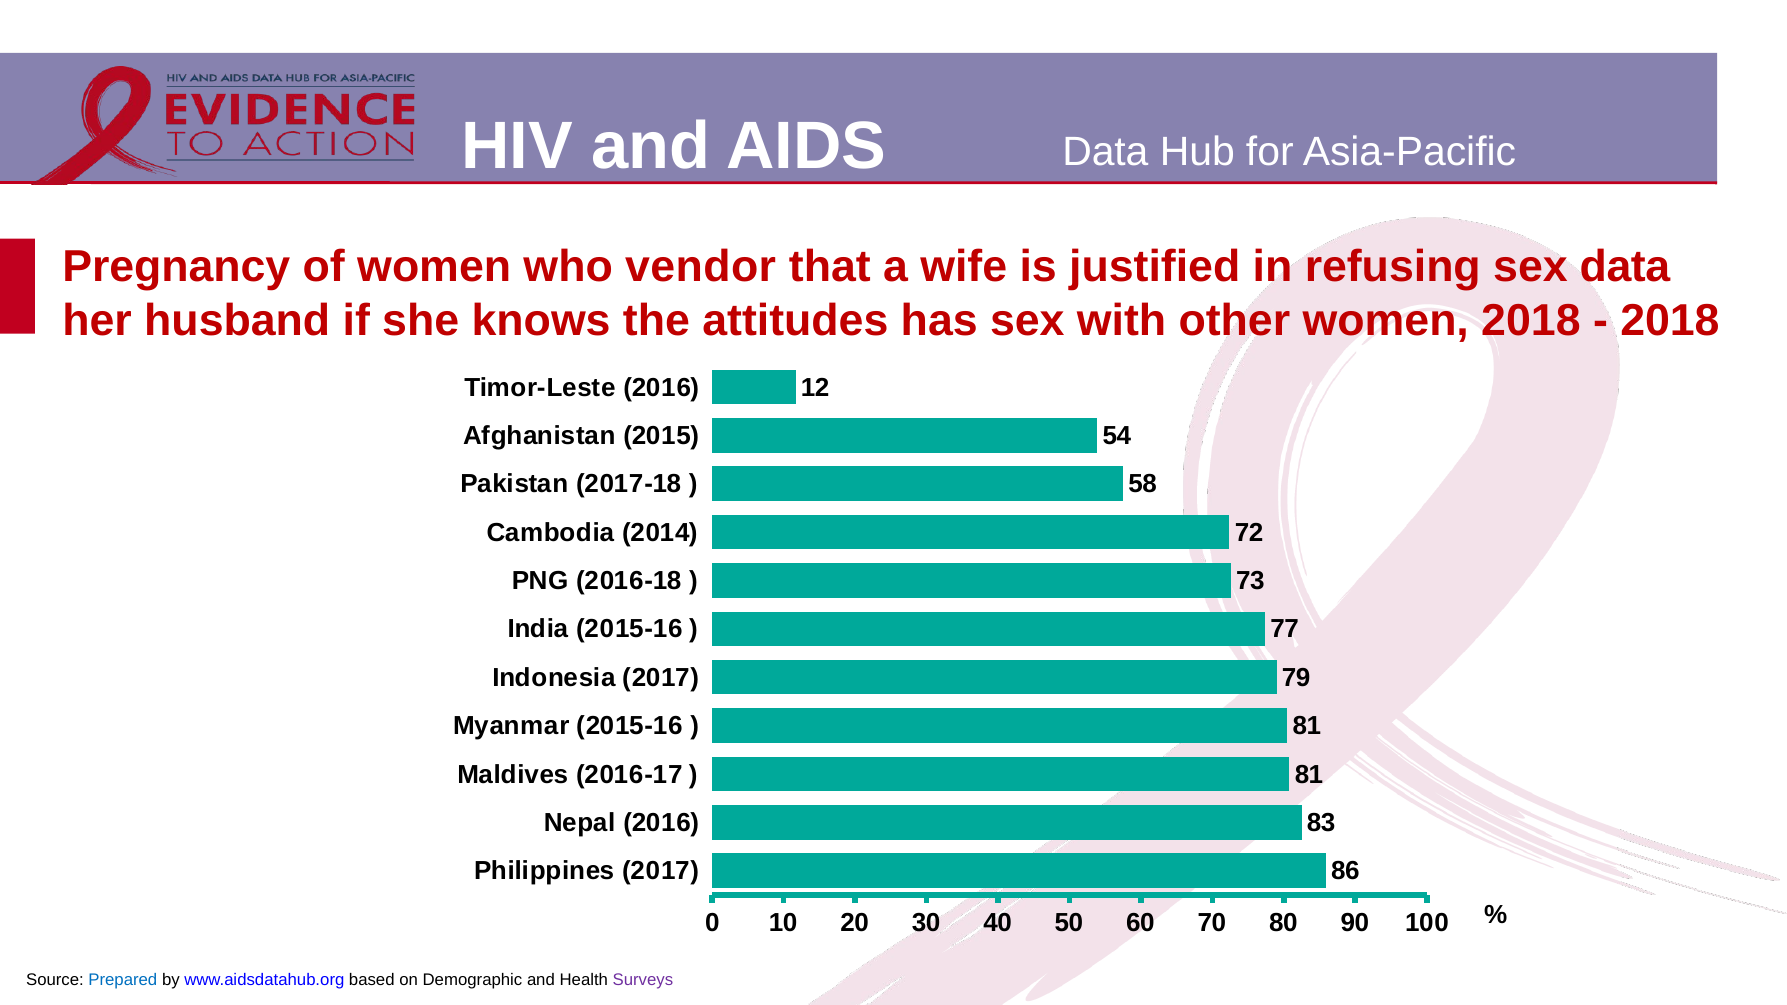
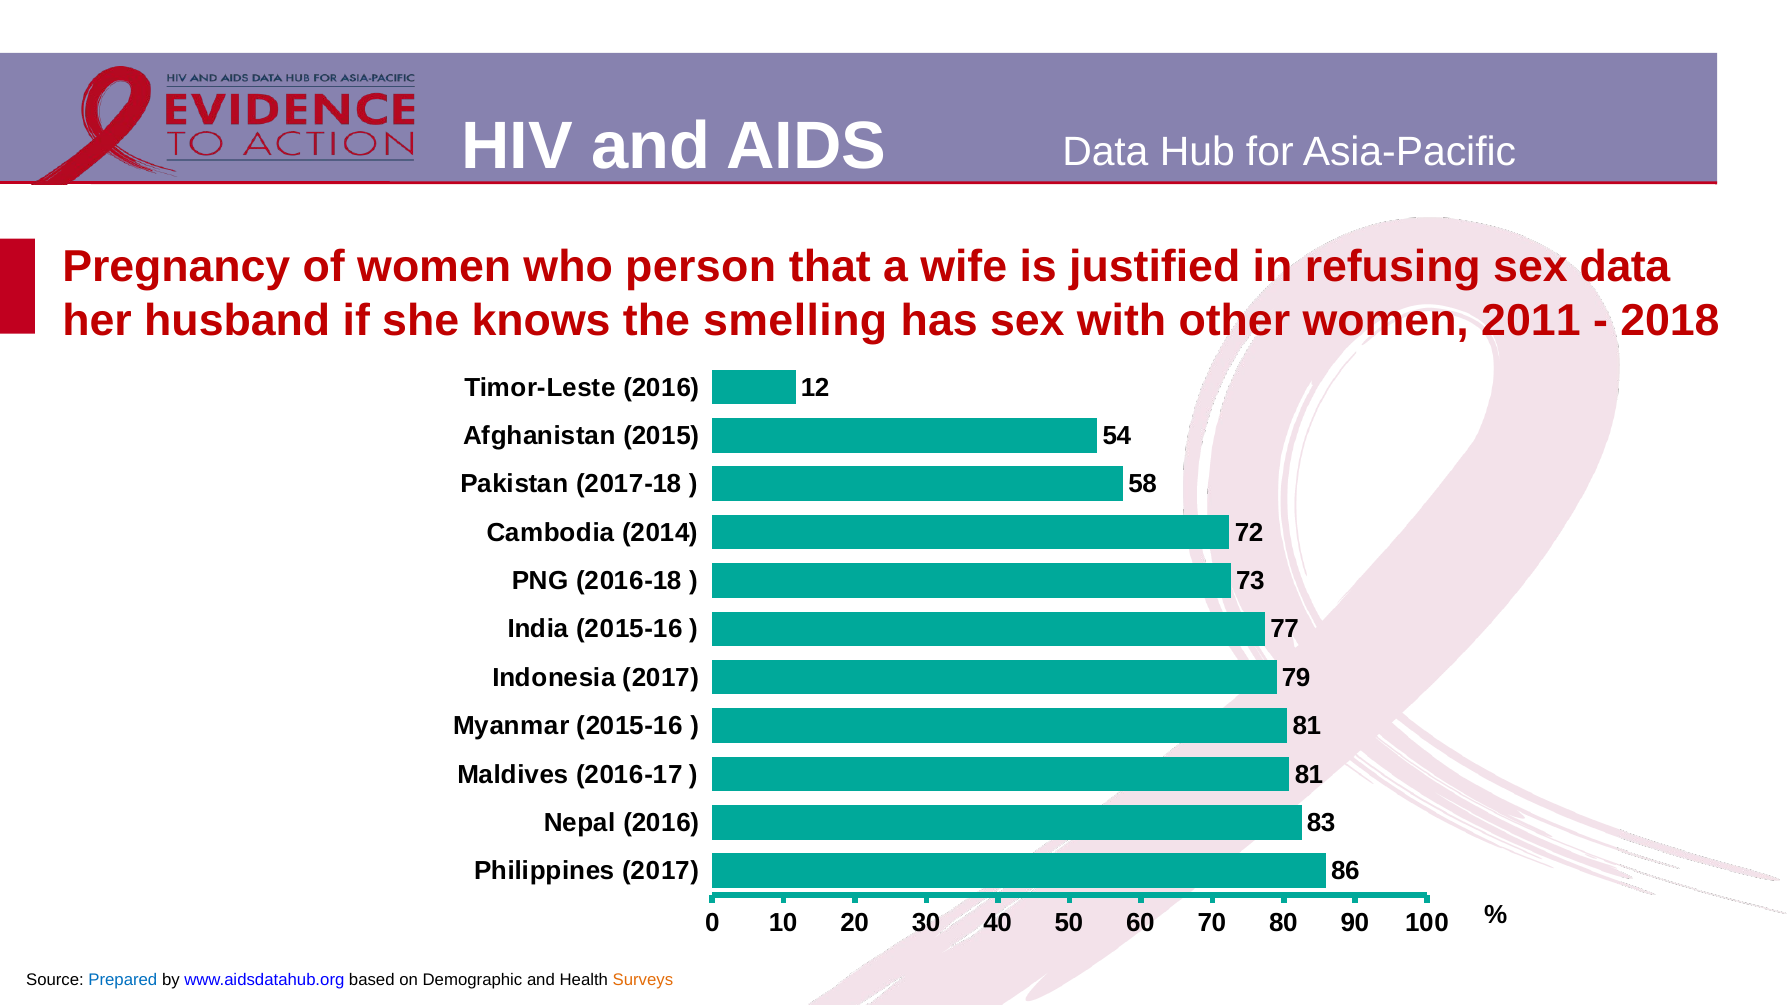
vendor: vendor -> person (701, 267)
attitudes: attitudes -> smelling (795, 321)
women 2018: 2018 -> 2011 (1531, 321)
Surveys colour: purple -> orange (643, 980)
